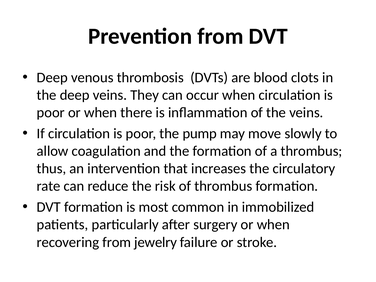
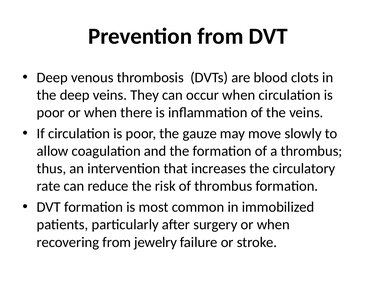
pump: pump -> gauze (200, 133)
